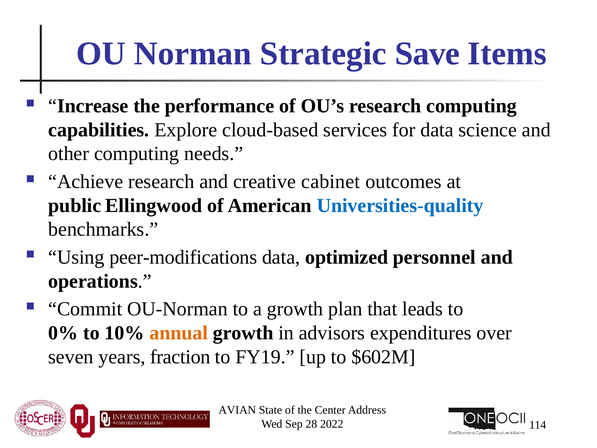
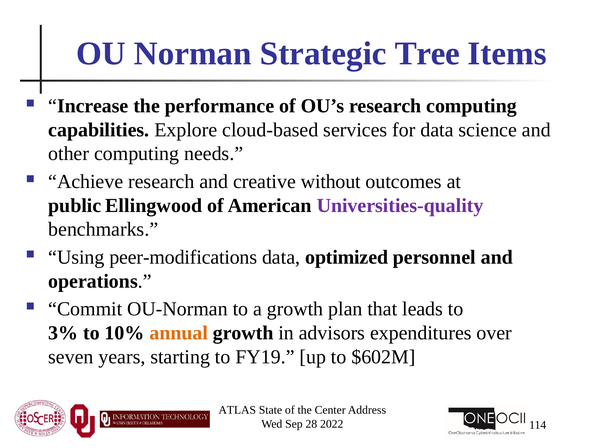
Save: Save -> Tree (427, 54)
cabinet: cabinet -> without (331, 181)
Universities-quality colour: blue -> purple (400, 205)
0%: 0% -> 3% (63, 333)
fraction: fraction -> starting (180, 357)
AVIAN: AVIAN -> ATLAS (237, 410)
